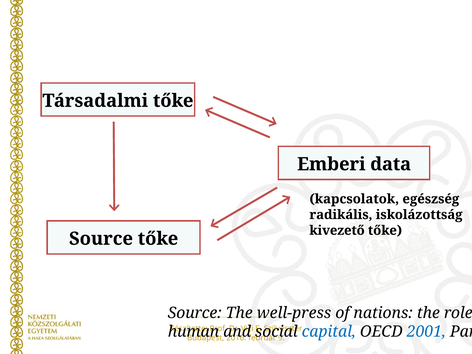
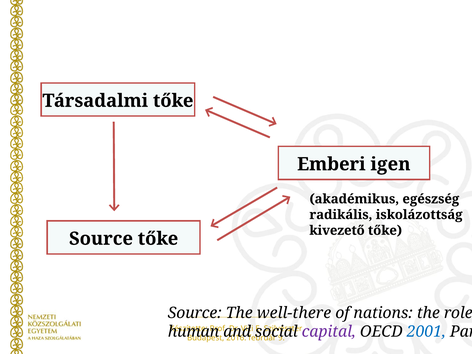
data: data -> igen (390, 164)
kapcsolatok: kapcsolatok -> akadémikus (354, 199)
well-press: well-press -> well-there (294, 313)
capital colour: blue -> purple (329, 332)
